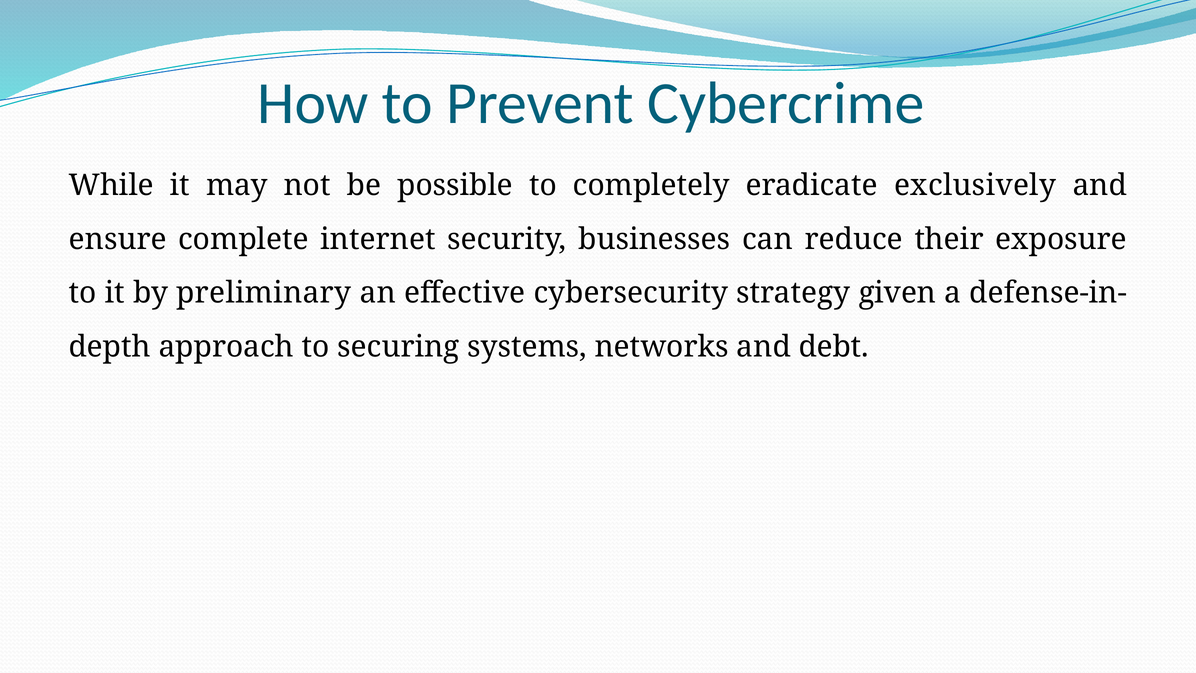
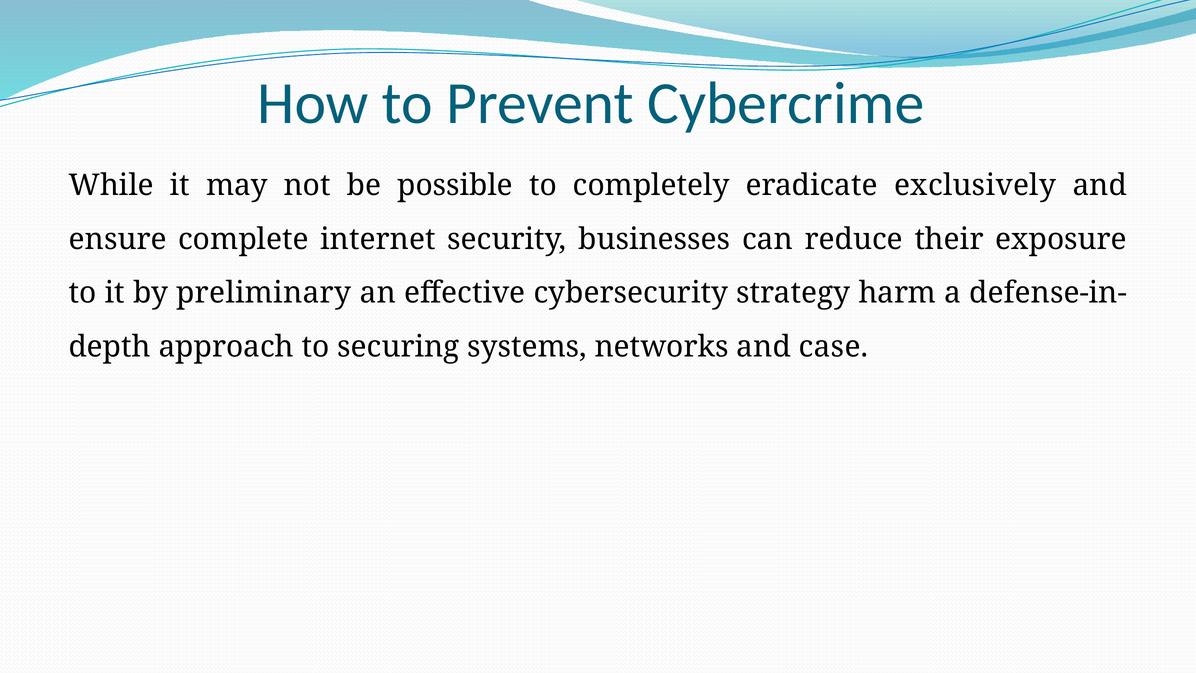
given: given -> harm (897, 293)
debt: debt -> case (834, 347)
